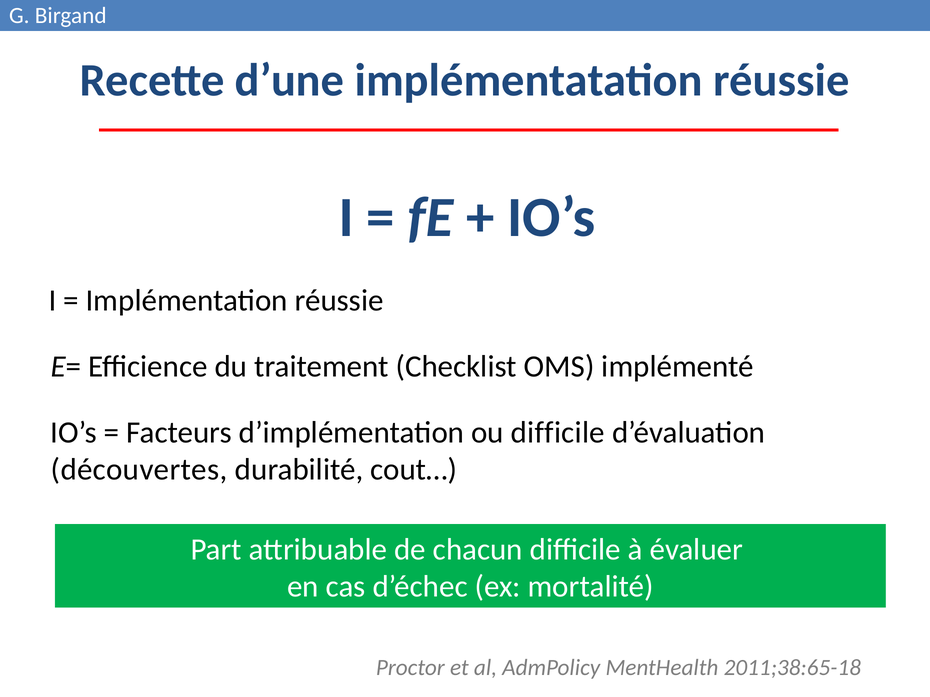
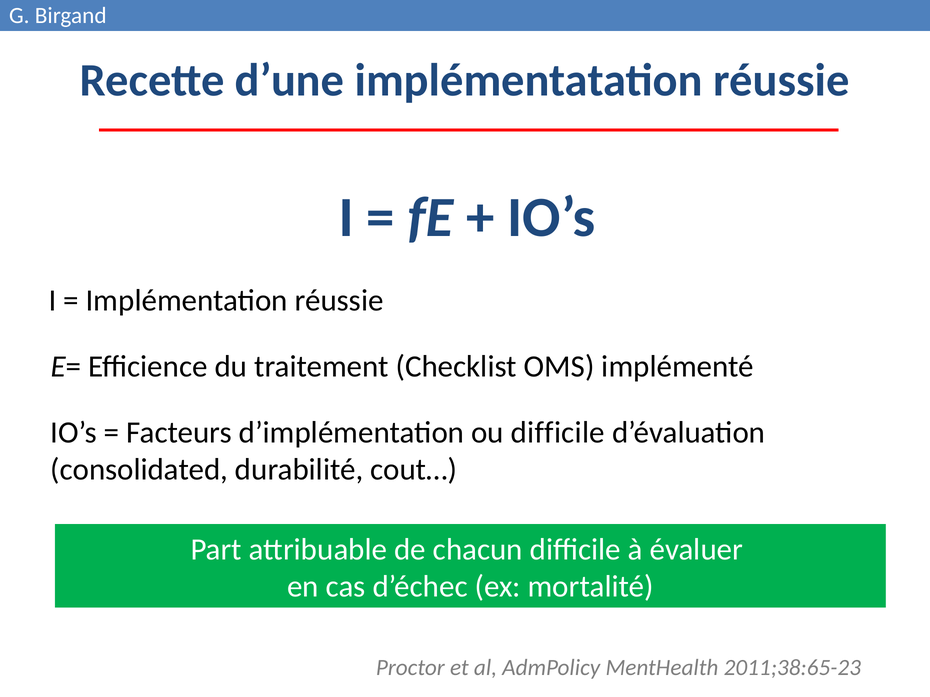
découvertes: découvertes -> consolidated (139, 470)
2011;38:65-18: 2011;38:65-18 -> 2011;38:65-23 (792, 668)
